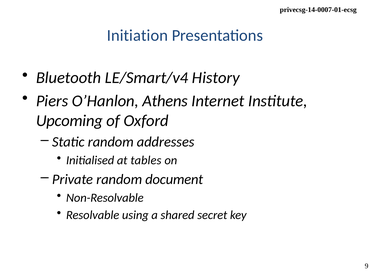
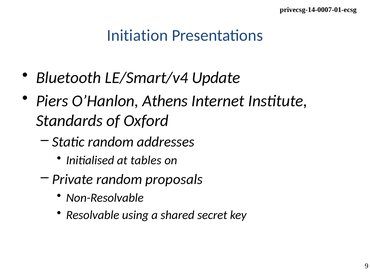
History: History -> Update (216, 78)
Upcoming: Upcoming -> Standards (69, 120)
document: document -> proposals (174, 179)
